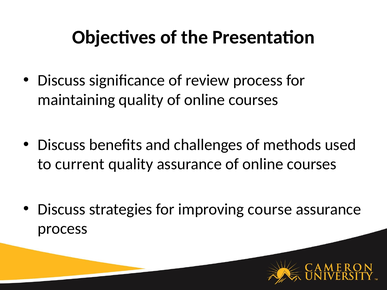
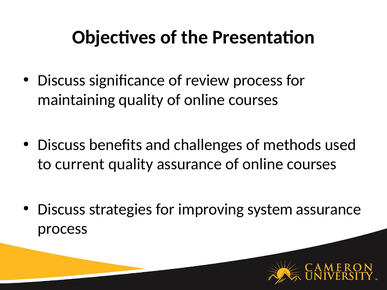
course: course -> system (270, 209)
